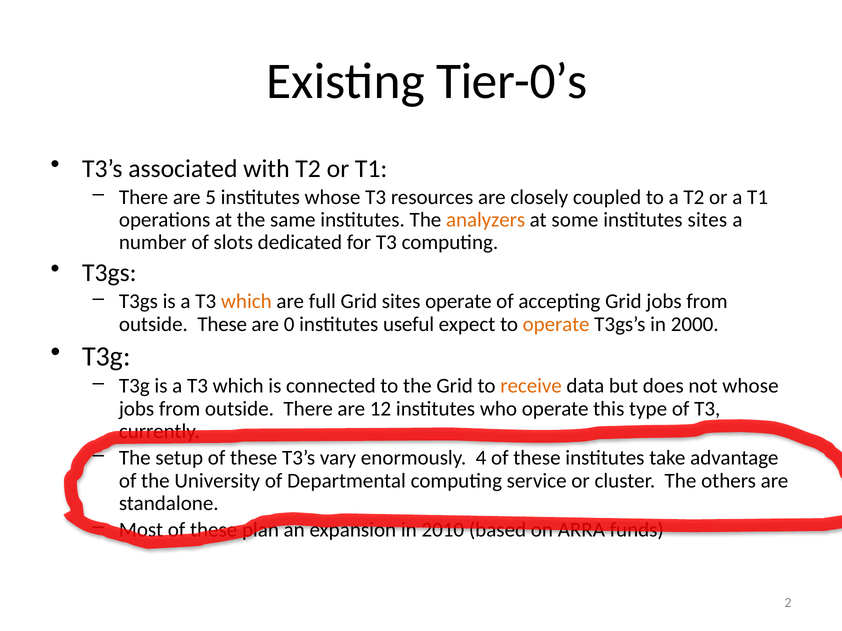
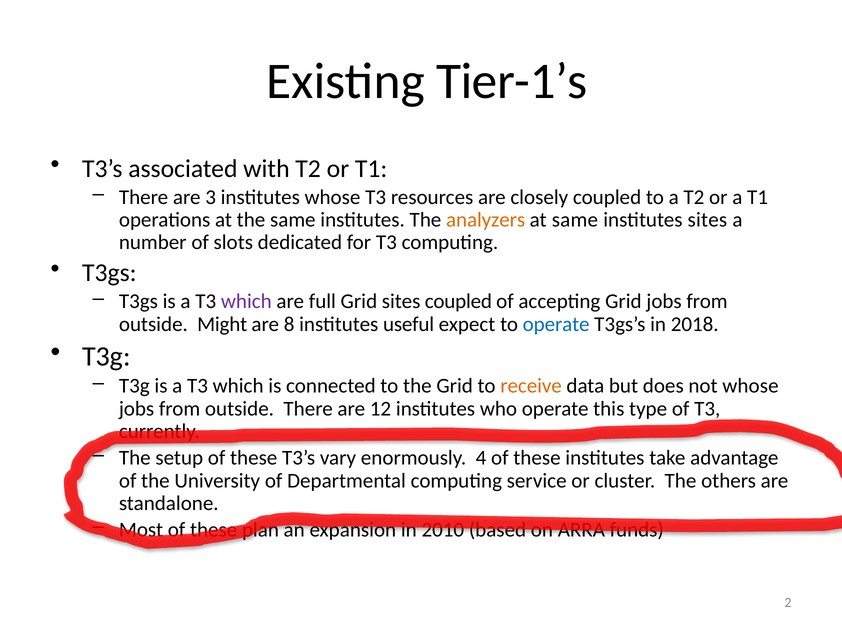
Tier-0’s: Tier-0’s -> Tier-1’s (512, 82)
5: 5 -> 3 (211, 197)
at some: some -> same (575, 220)
which colour: orange -> purple (246, 302)
sites operate: operate -> coupled (458, 302)
outside These: These -> Might (222, 324)
0: 0 -> 8 (289, 324)
operate colour: orange -> blue (556, 324)
2000: 2000 -> 2018 (695, 324)
